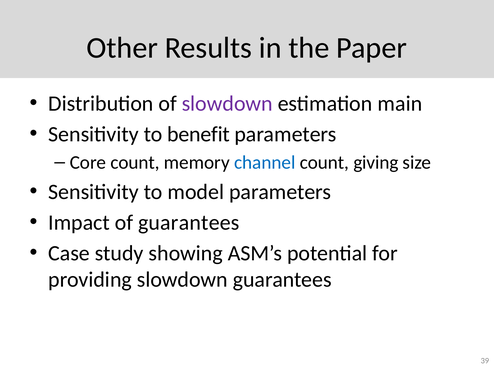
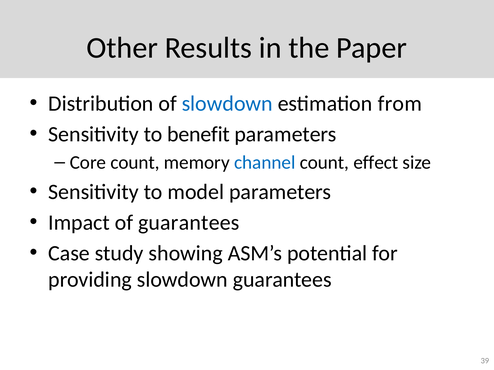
slowdown colour: purple -> blue (227, 104)
main: main -> from (400, 104)
giving: giving -> effect (376, 163)
